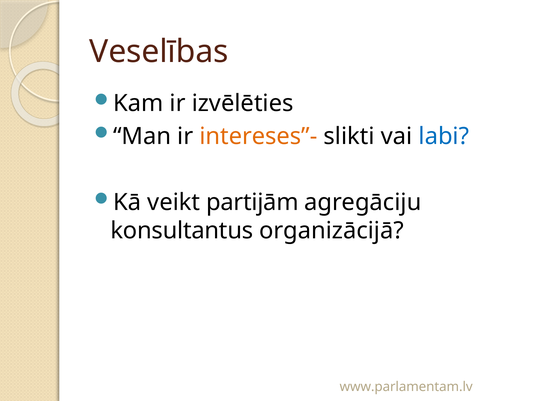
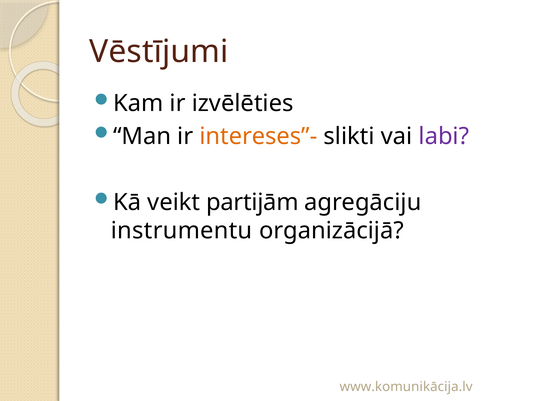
Veselības: Veselības -> Vēstījumi (159, 52)
labi colour: blue -> purple (444, 136)
konsultantus: konsultantus -> instrumentu (182, 231)
www.parlamentam.lv: www.parlamentam.lv -> www.komunikācija.lv (406, 387)
